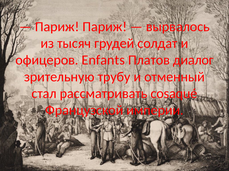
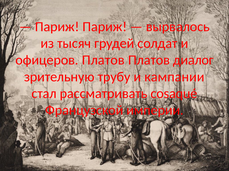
офицеров Enfants: Enfants -> Платов (103, 60)
отменный: отменный -> кампании (174, 77)
